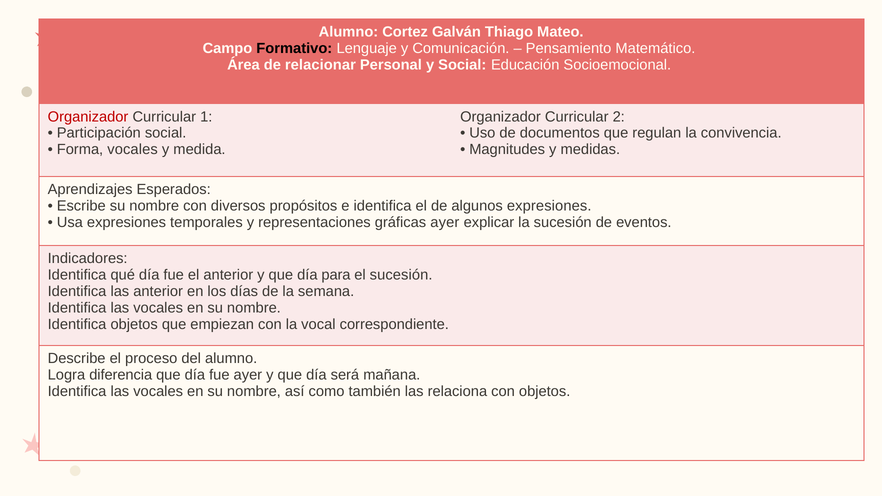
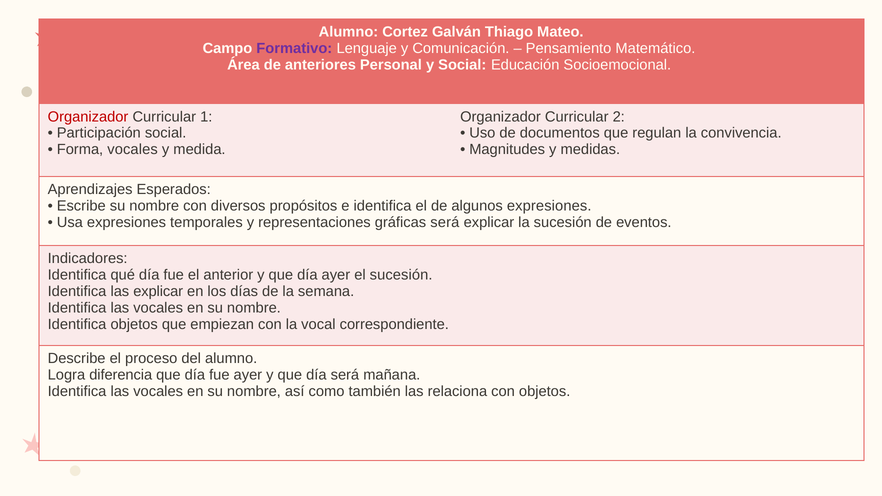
Formativo colour: black -> purple (294, 49)
relacionar: relacionar -> anteriores (320, 65)
gráficas ayer: ayer -> será (445, 222)
día para: para -> ayer (336, 275)
las anterior: anterior -> explicar (158, 292)
